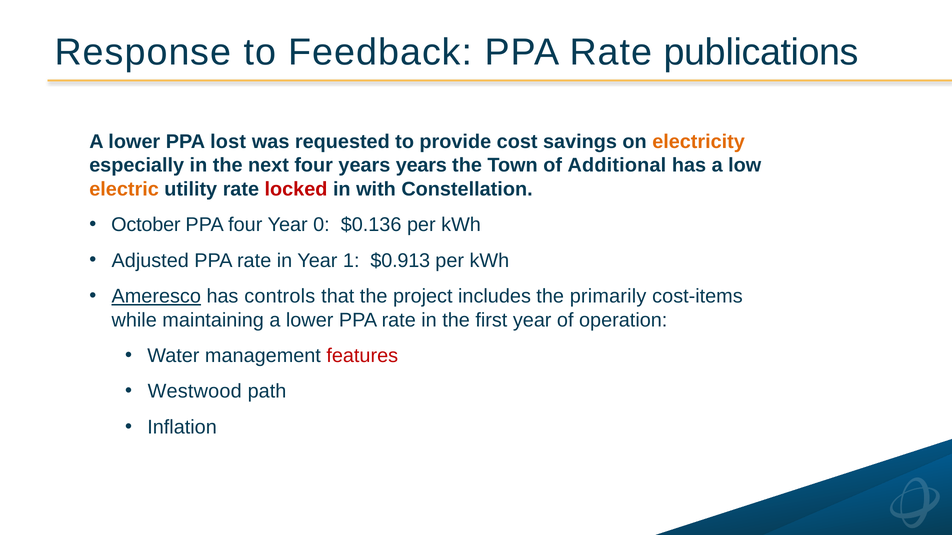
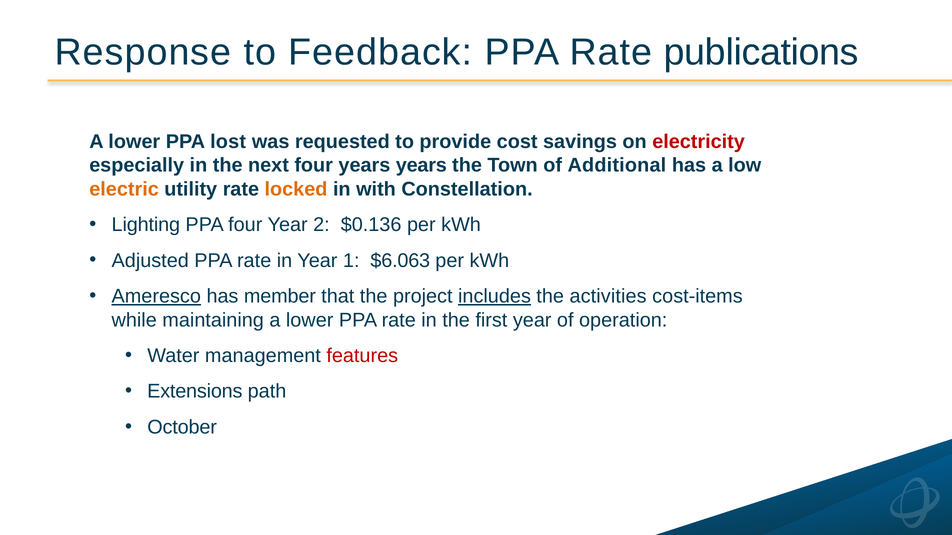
electricity colour: orange -> red (699, 142)
locked colour: red -> orange (296, 189)
October: October -> Lighting (146, 225)
0: 0 -> 2 (321, 225)
$0.913: $0.913 -> $6.063 (400, 261)
controls: controls -> member (280, 297)
includes underline: none -> present (494, 297)
primarily: primarily -> activities (608, 297)
Westwood: Westwood -> Extensions (195, 392)
Inflation: Inflation -> October (182, 428)
